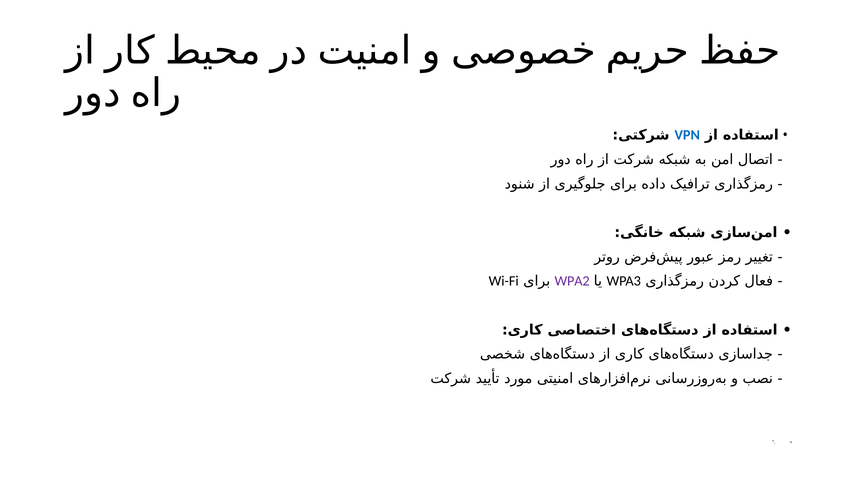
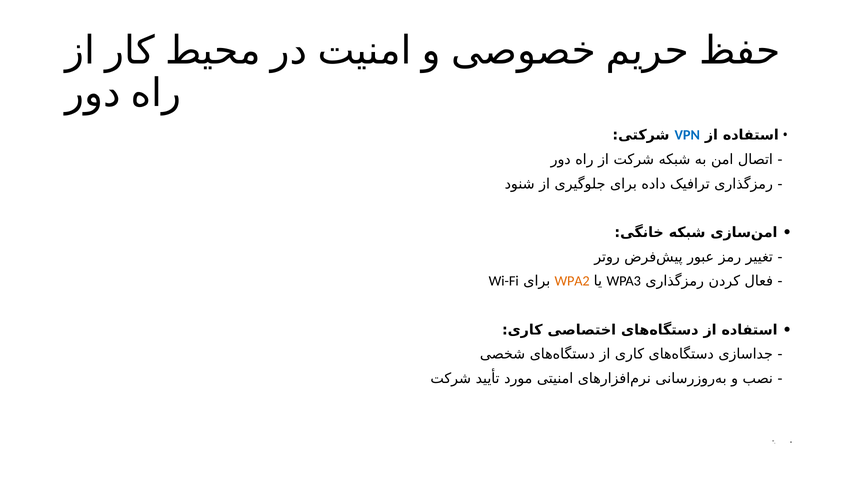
WPA2 colour: purple -> orange (572, 281)
